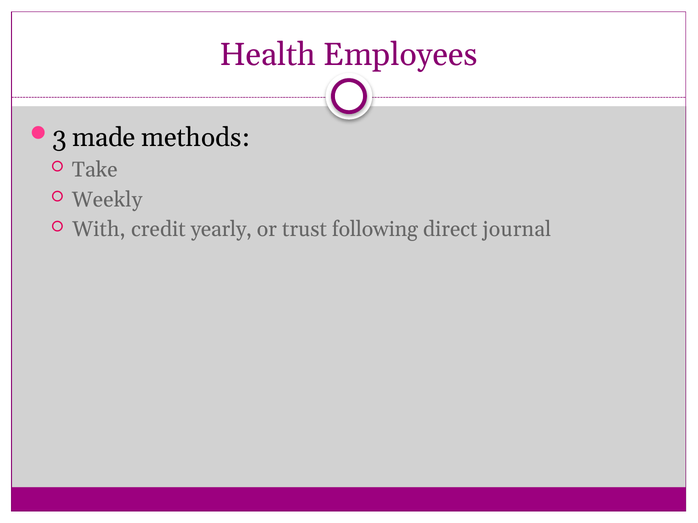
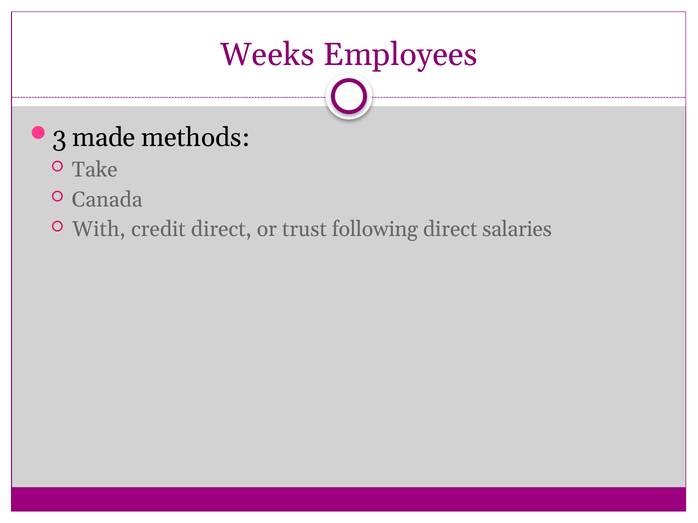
Health: Health -> Weeks (268, 55)
Weekly: Weekly -> Canada (107, 200)
credit yearly: yearly -> direct (221, 230)
journal: journal -> salaries (517, 230)
